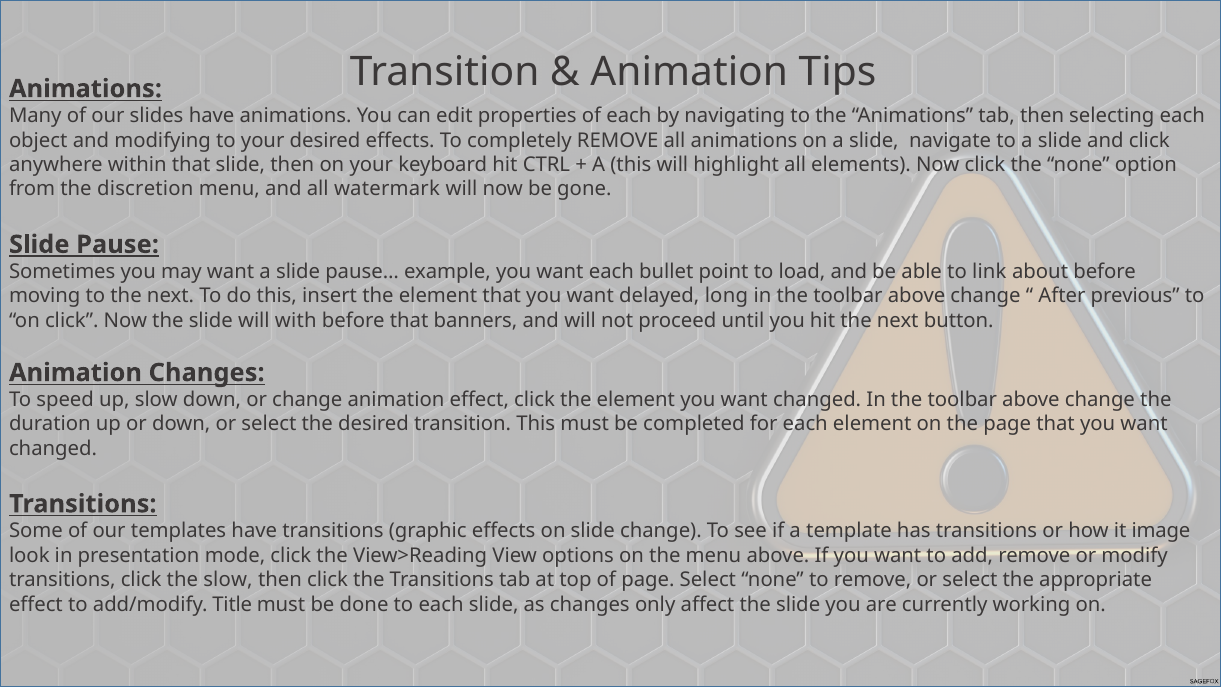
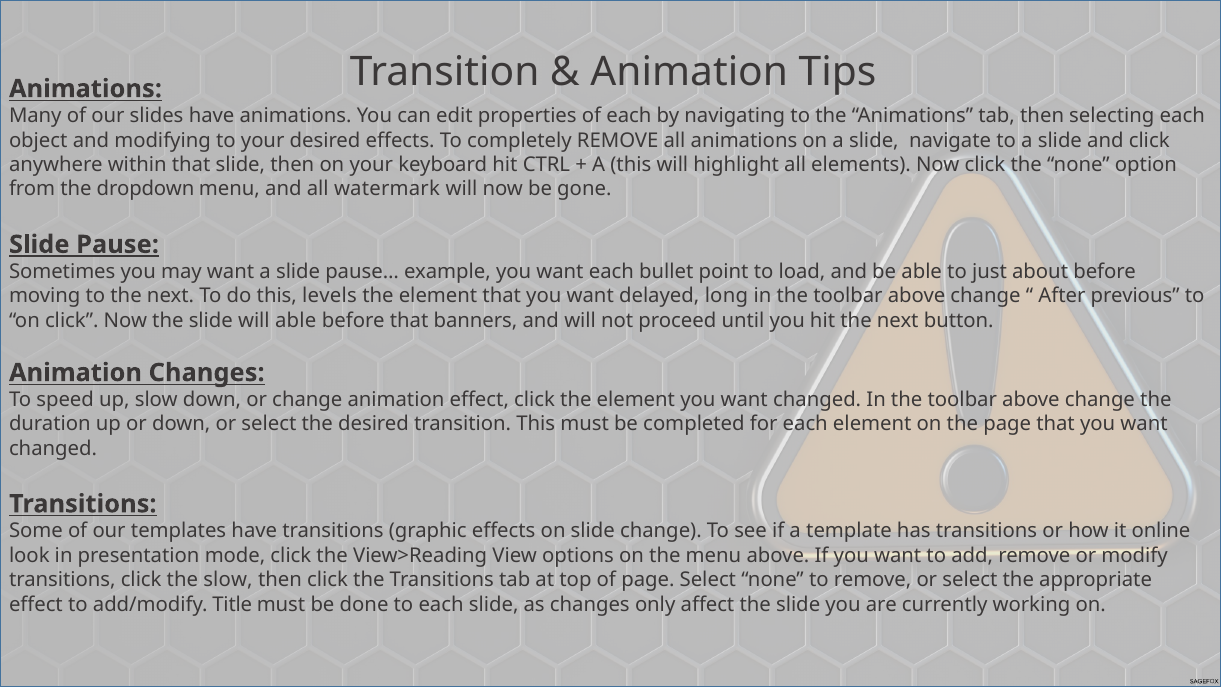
discretion: discretion -> dropdown (146, 189)
link: link -> just (989, 272)
insert: insert -> levels (330, 296)
will with: with -> able (296, 320)
image: image -> online (1161, 531)
